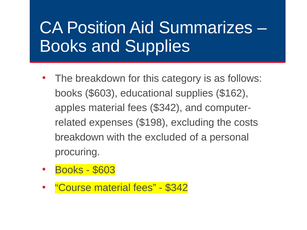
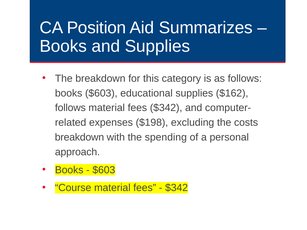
apples: apples -> follows (70, 108)
excluded: excluded -> spending (166, 137)
procuring: procuring -> approach (77, 152)
